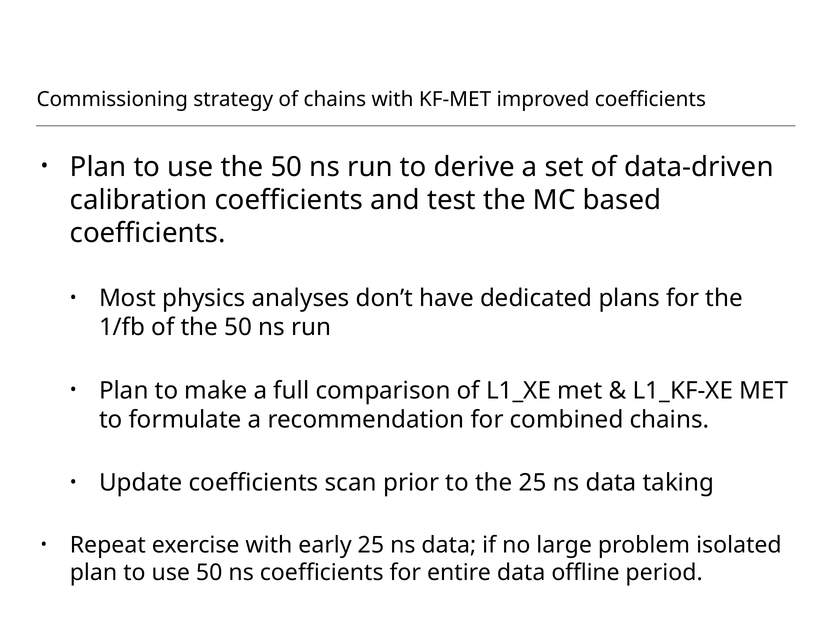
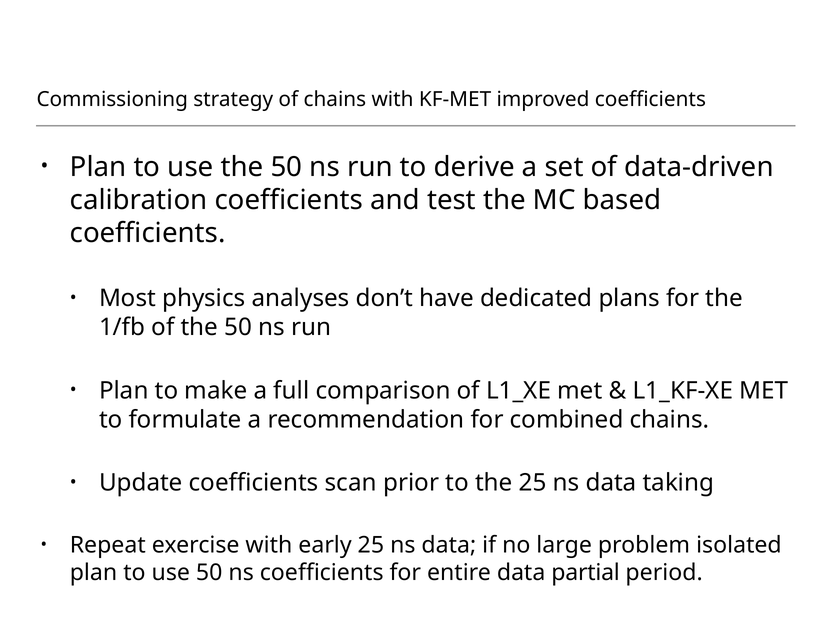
offline: offline -> partial (586, 573)
